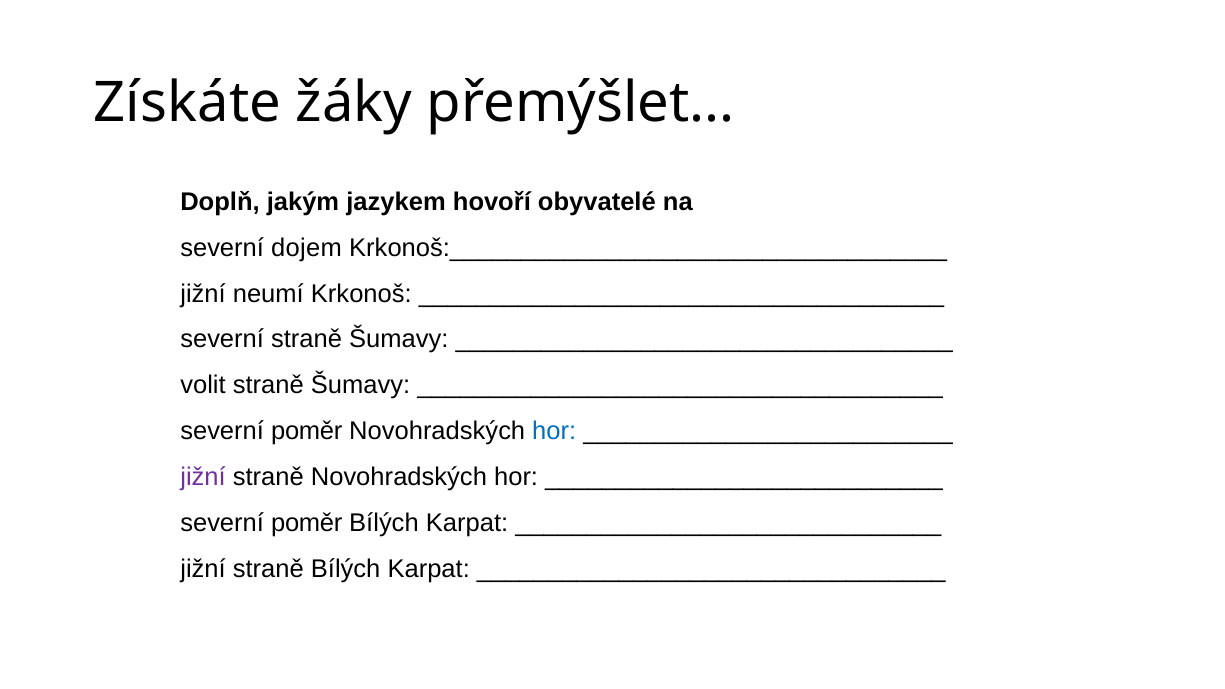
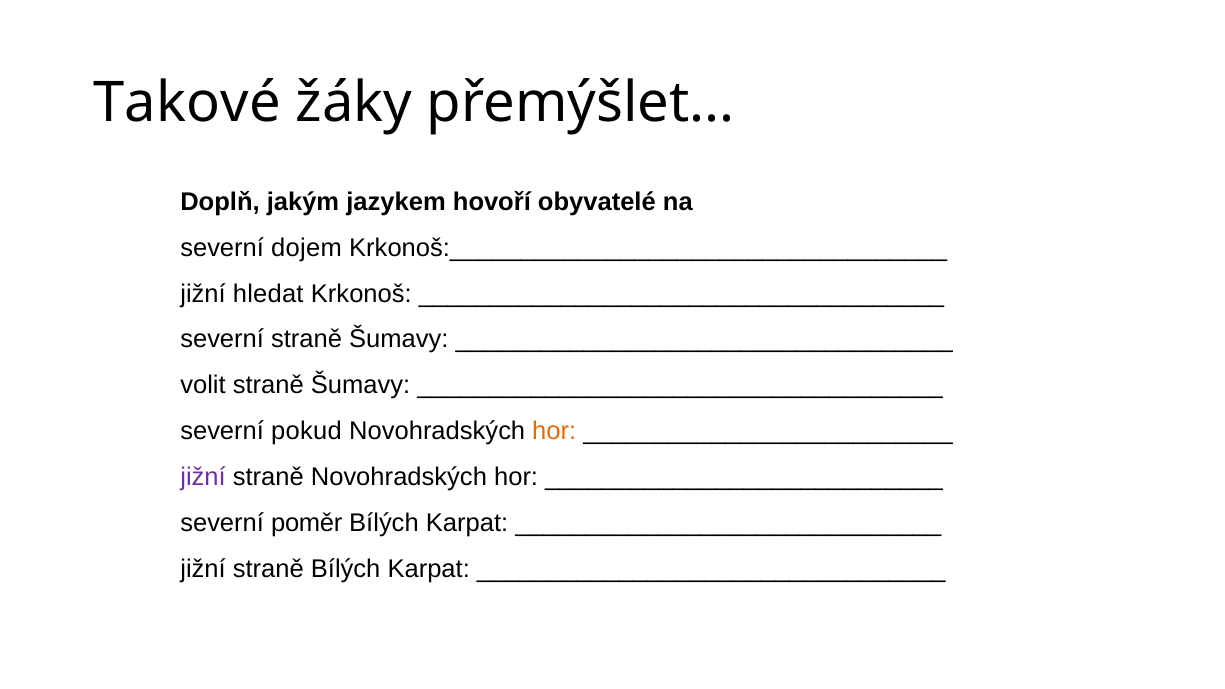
Získáte: Získáte -> Takové (187, 103)
neumí: neumí -> hledat (268, 294)
poměr: poměr -> pokud (307, 431)
hor colour: blue -> orange (554, 431)
